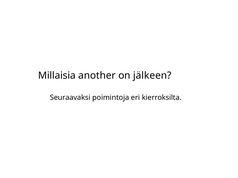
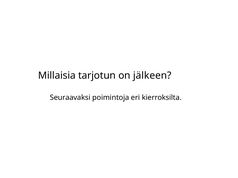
another: another -> tarjotun (97, 76)
